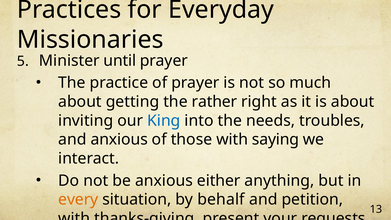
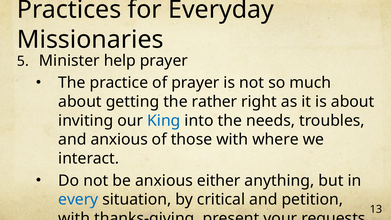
until: until -> help (120, 61)
saying: saying -> where (275, 139)
every colour: orange -> blue (78, 199)
behalf: behalf -> critical (221, 199)
